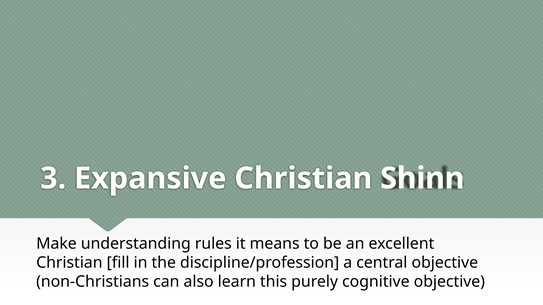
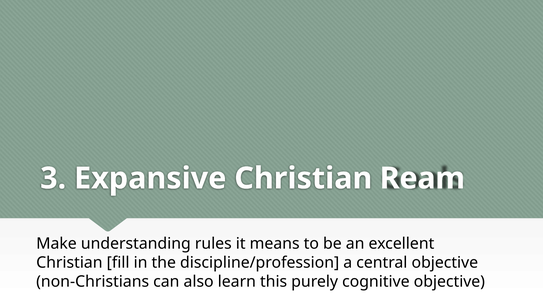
Shinn: Shinn -> Ream (422, 179)
